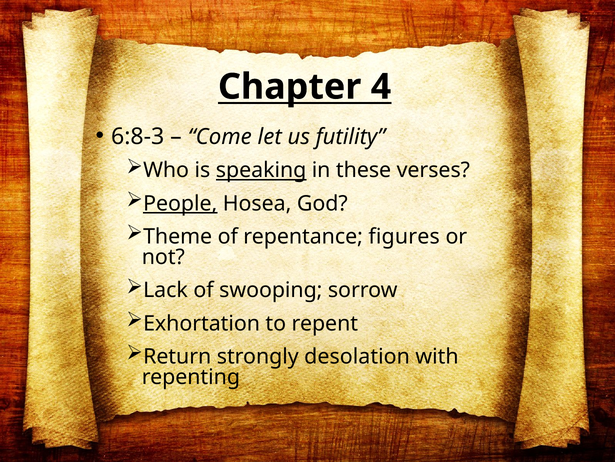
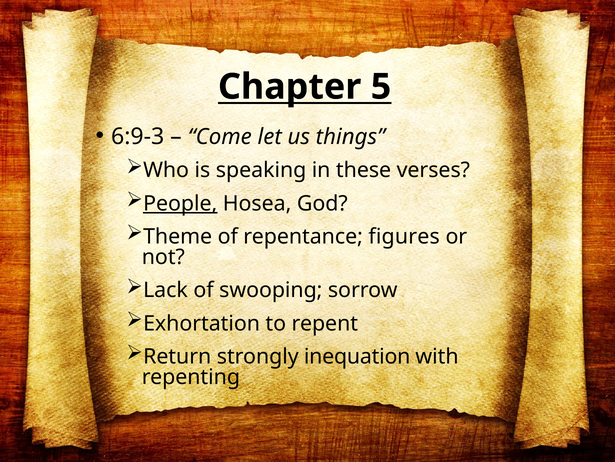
4: 4 -> 5 (381, 87)
6:8-3: 6:8-3 -> 6:9-3 (138, 136)
futility: futility -> things (350, 136)
speaking underline: present -> none (261, 170)
desolation: desolation -> inequation (357, 356)
